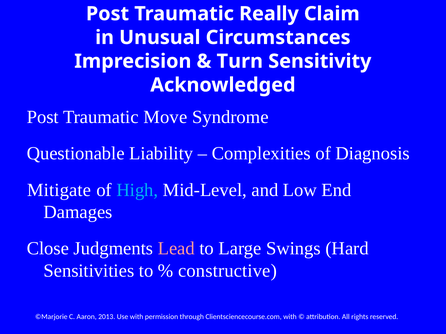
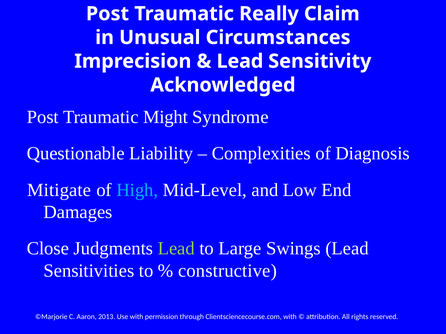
Turn: Turn -> Lead (240, 61)
Move: Move -> Might (166, 117)
Lead colour: pink -> light green (176, 249)
Swings Hard: Hard -> Lead (347, 249)
